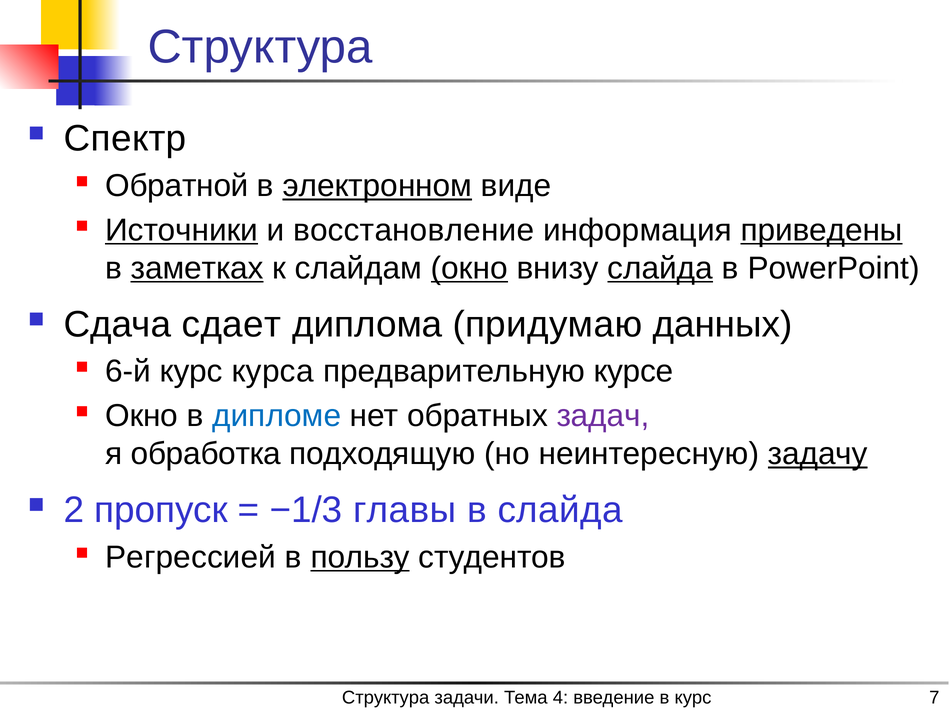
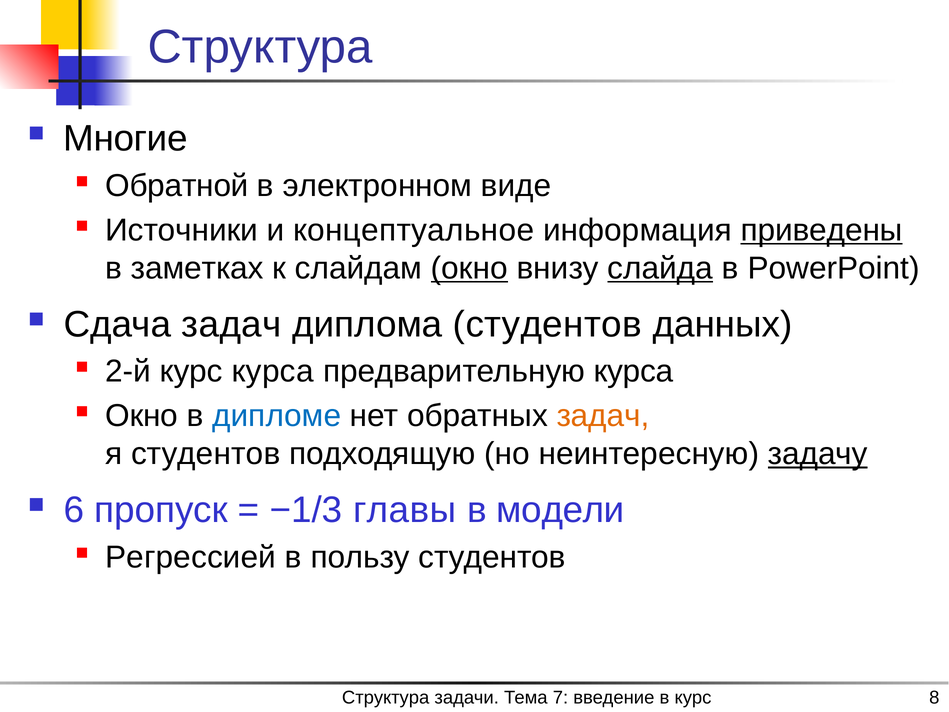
Спектр: Спектр -> Многие (125, 139)
электронном underline: present -> none (377, 186)
Источники underline: present -> none (182, 230)
восстановление: восстановление -> концептуальное (414, 230)
заметках underline: present -> none (197, 268)
Сдача сдает: сдает -> задач (231, 324)
диплома придумаю: придумаю -> студентов (547, 324)
6-й: 6-й -> 2-й (128, 371)
предварительную курсе: курсе -> курса (634, 371)
задач colour: purple -> orange (603, 416)
я обработка: обработка -> студентов (206, 454)
2: 2 -> 6 (74, 510)
в слайда: слайда -> модели (560, 510)
пользу underline: present -> none (360, 557)
4: 4 -> 7 (560, 697)
7: 7 -> 8 (934, 697)
